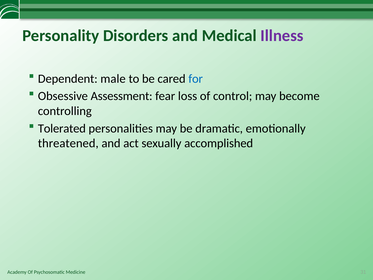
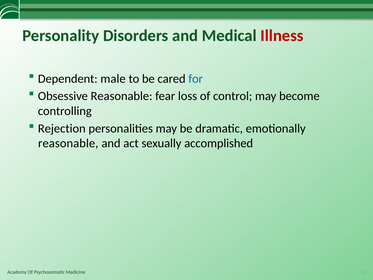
Illness colour: purple -> red (282, 36)
Obsessive Assessment: Assessment -> Reasonable (122, 96)
Tolerated: Tolerated -> Rejection (62, 128)
threatened: threatened -> reasonable (68, 143)
